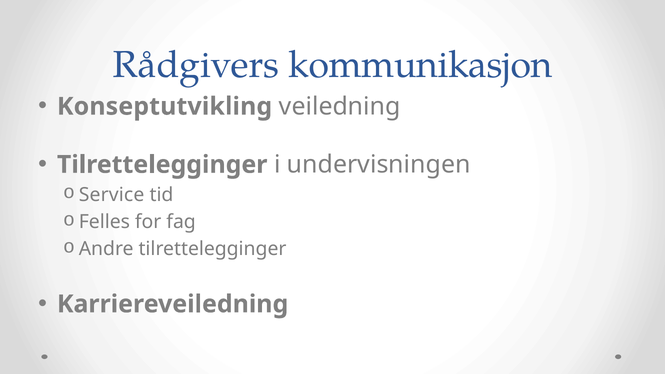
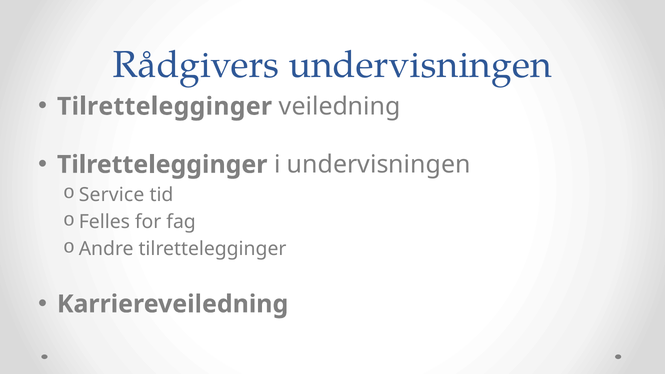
Rådgivers kommunikasjon: kommunikasjon -> undervisningen (420, 65)
Konseptutvikling: Konseptutvikling -> Tilrettelegginger (164, 106)
